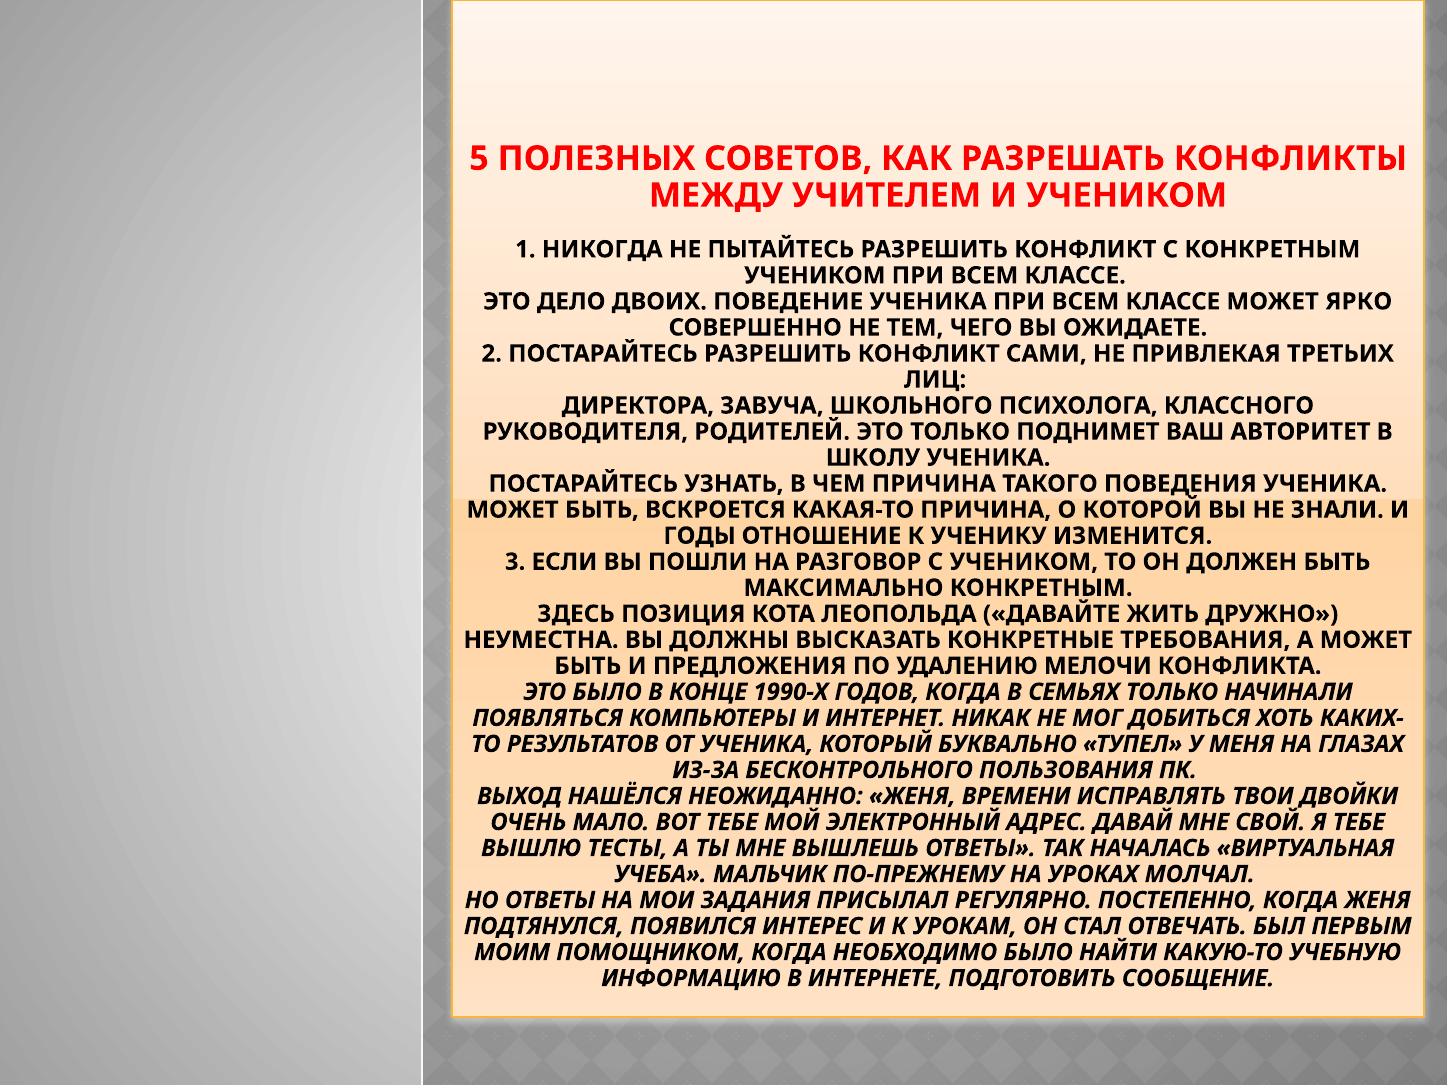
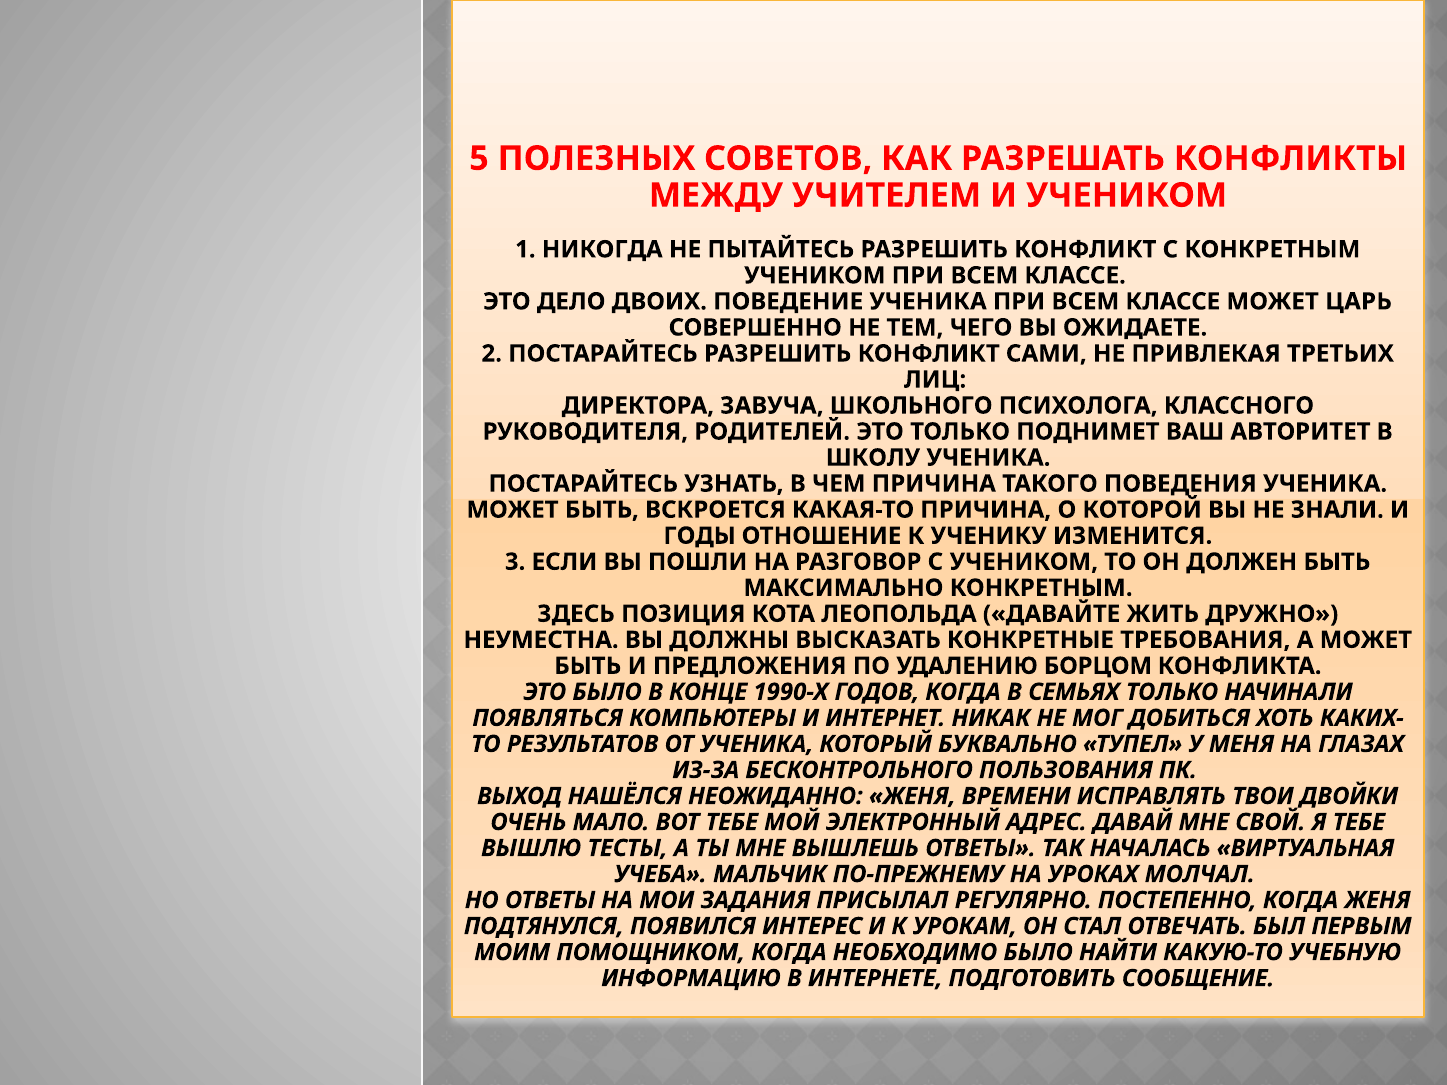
ЯРКО: ЯРКО -> ЦАРЬ (1359, 302)
МЕЛОЧИ: МЕЛОЧИ -> БОРЦОМ (1098, 666)
